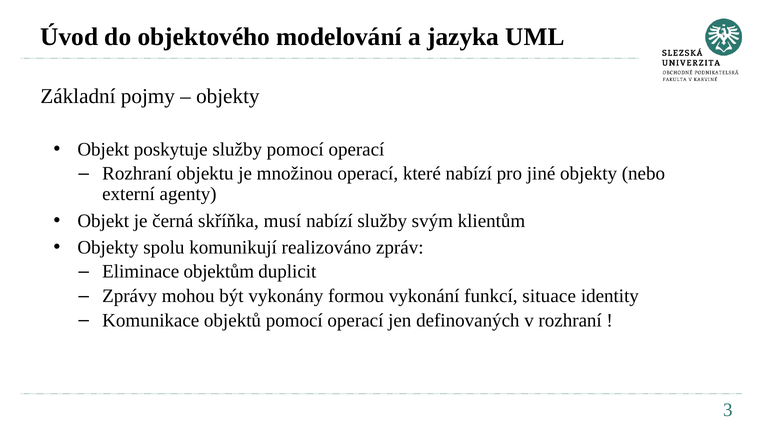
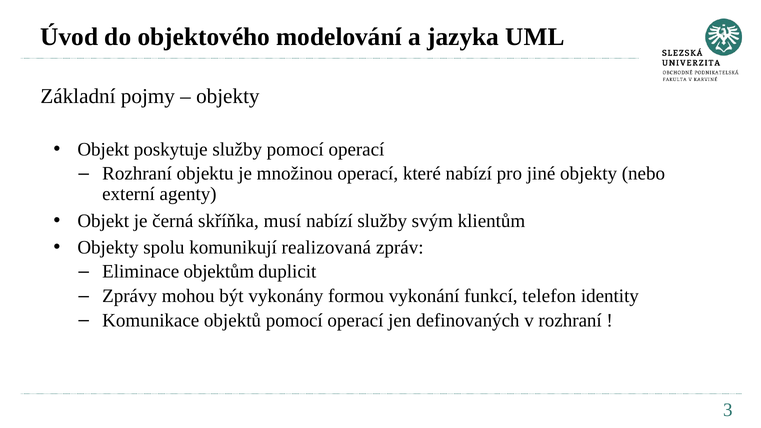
realizováno: realizováno -> realizovaná (326, 248)
situace: situace -> telefon (549, 296)
